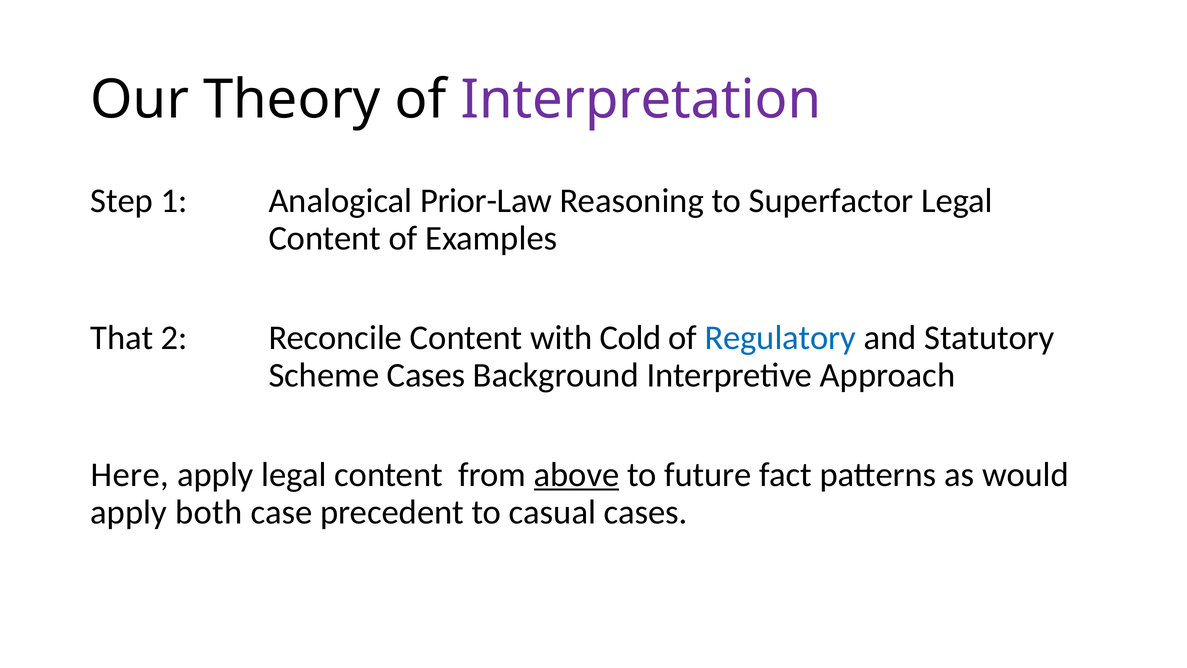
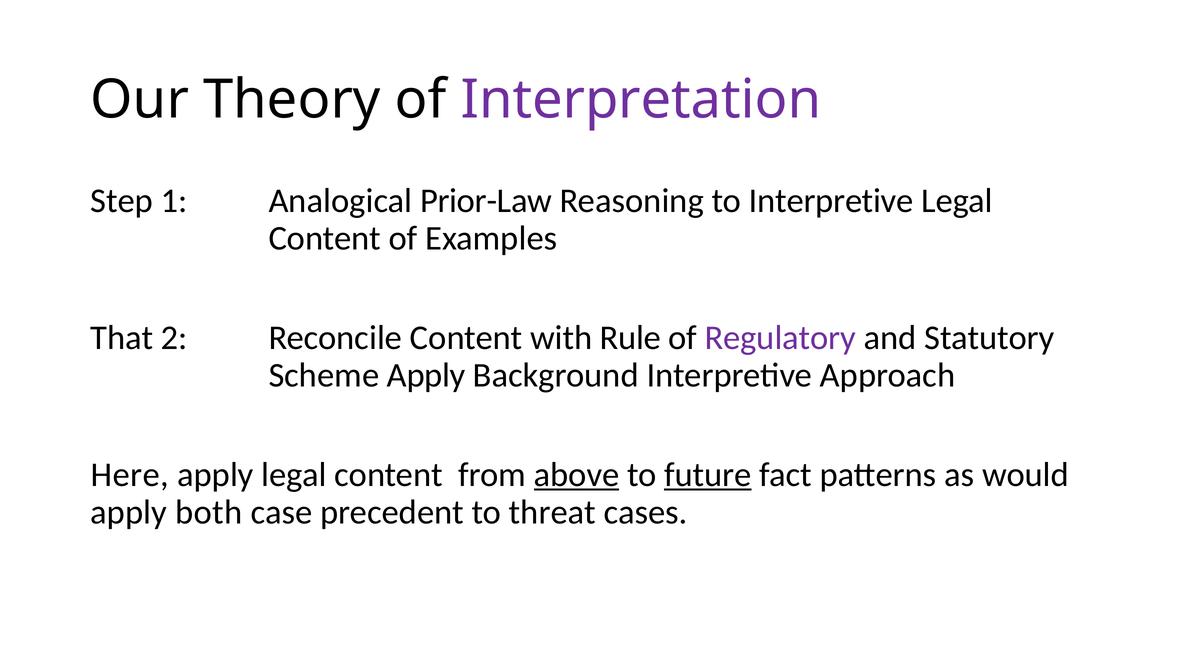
to Superfactor: Superfactor -> Interpretive (831, 201)
Cold: Cold -> Rule (630, 338)
Regulatory colour: blue -> purple (780, 338)
Scheme Cases: Cases -> Apply (426, 375)
future underline: none -> present (708, 475)
casual: casual -> threat (552, 512)
